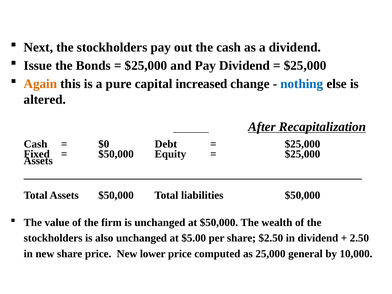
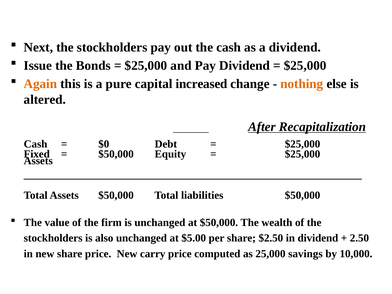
nothing colour: blue -> orange (302, 84)
lower: lower -> carry (153, 254)
general: general -> savings (305, 254)
